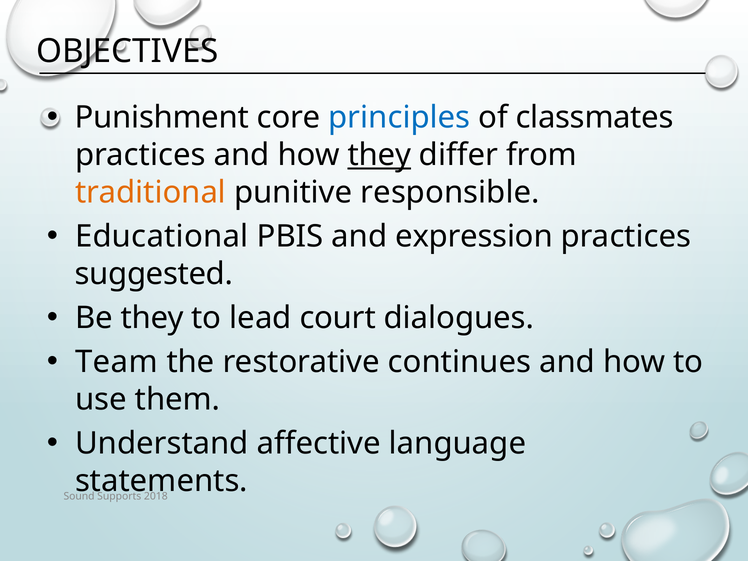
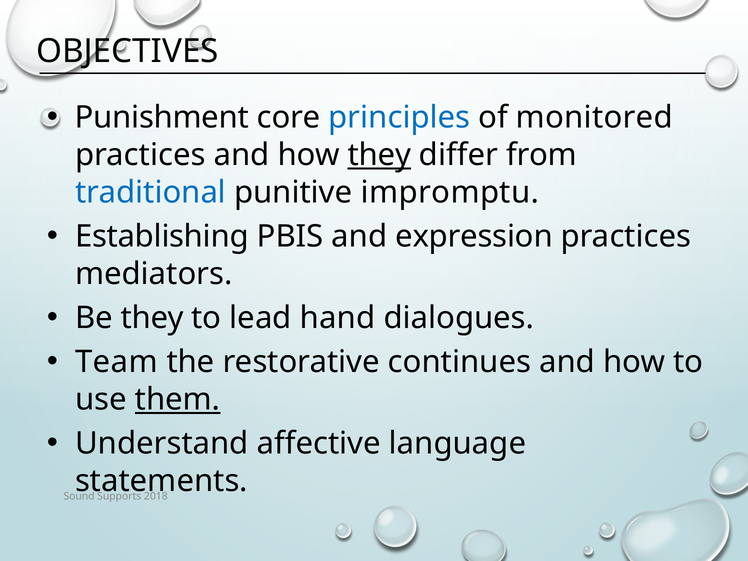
classmates: classmates -> monitored (594, 118)
traditional colour: orange -> blue (151, 192)
responsible: responsible -> impromptu (450, 192)
Educational: Educational -> Establishing (162, 237)
suggested: suggested -> mediators (154, 274)
court: court -> hand (338, 318)
them underline: none -> present (178, 399)
